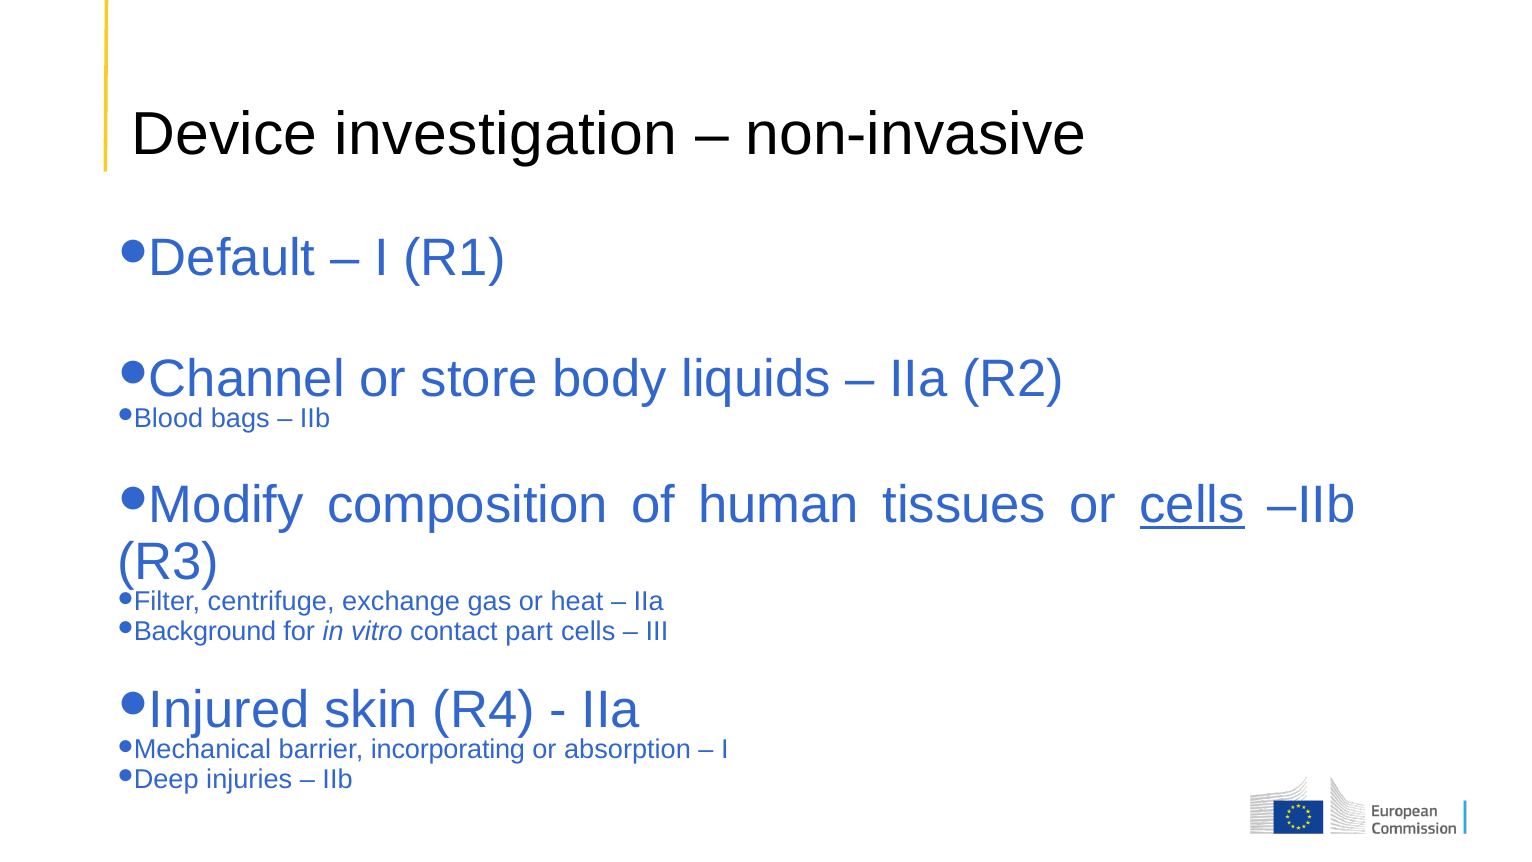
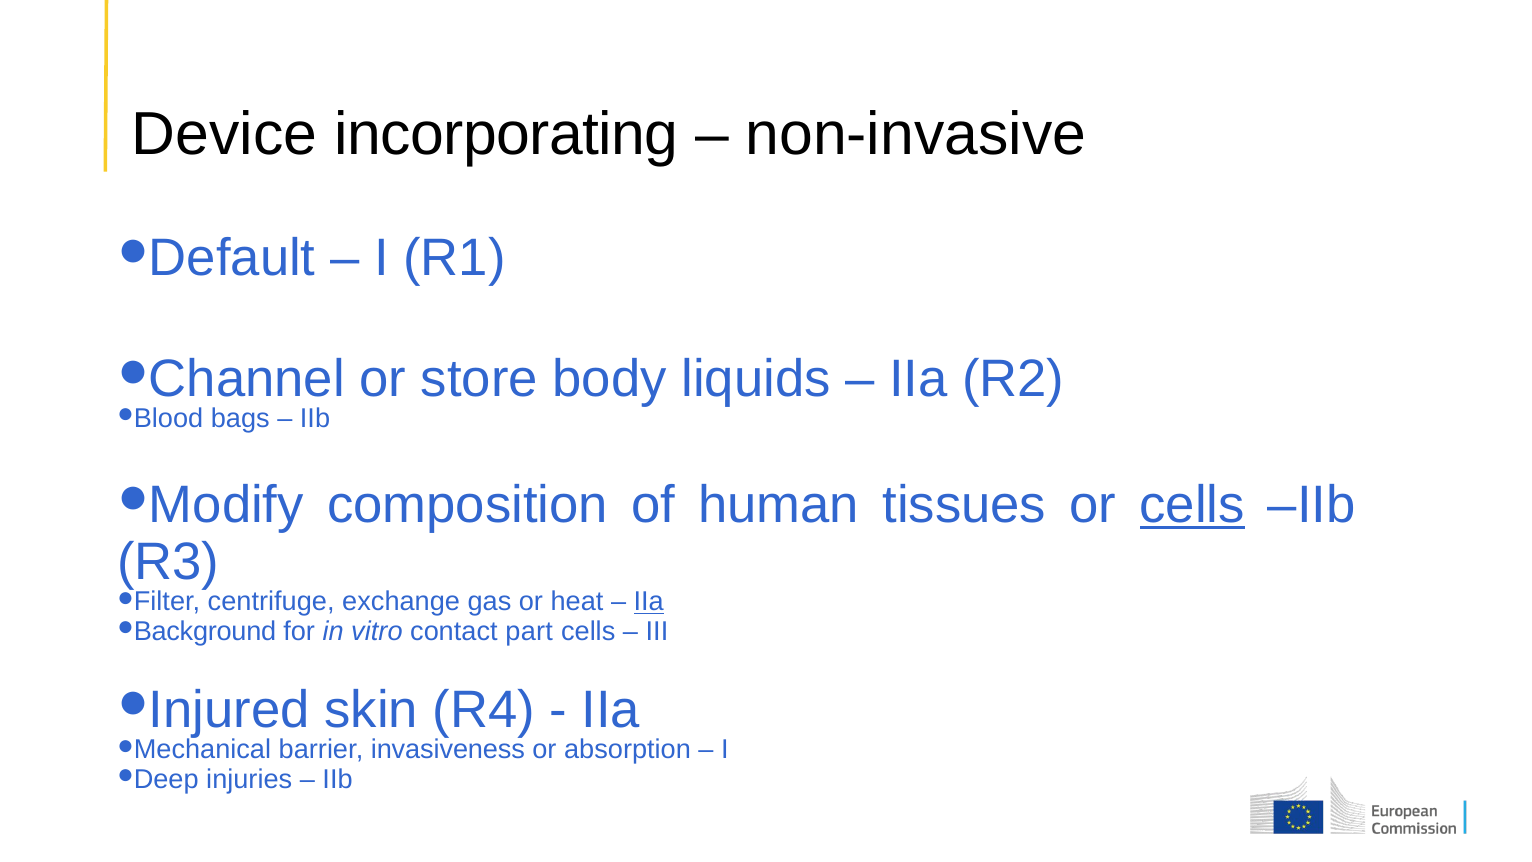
investigation: investigation -> incorporating (506, 135)
IIa underline: none -> present (649, 602)
incorporating: incorporating -> invasiveness (448, 750)
